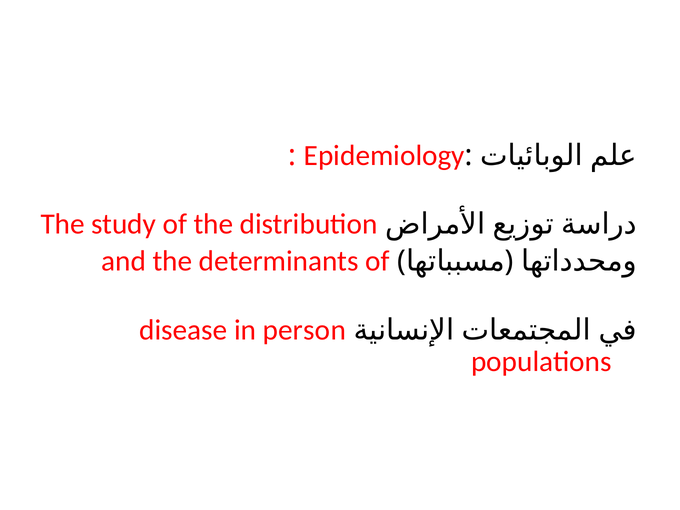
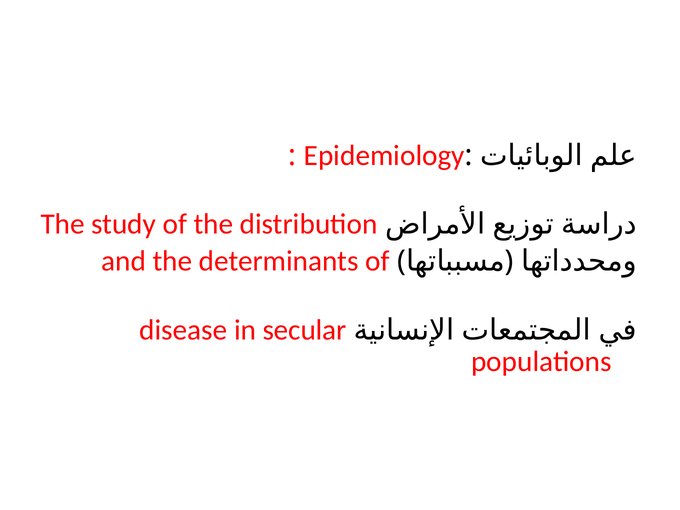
person: person -> secular (305, 330)
